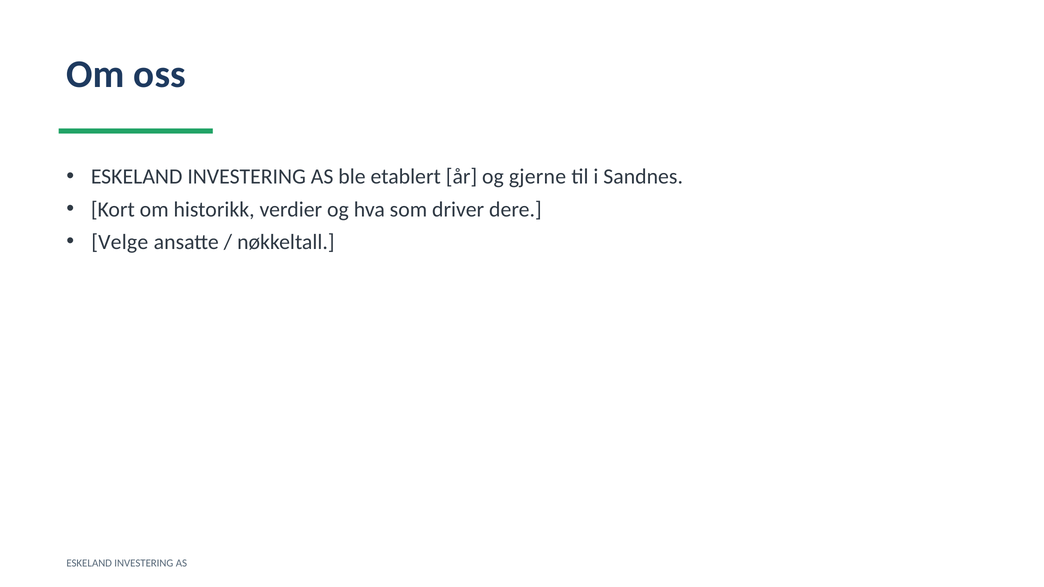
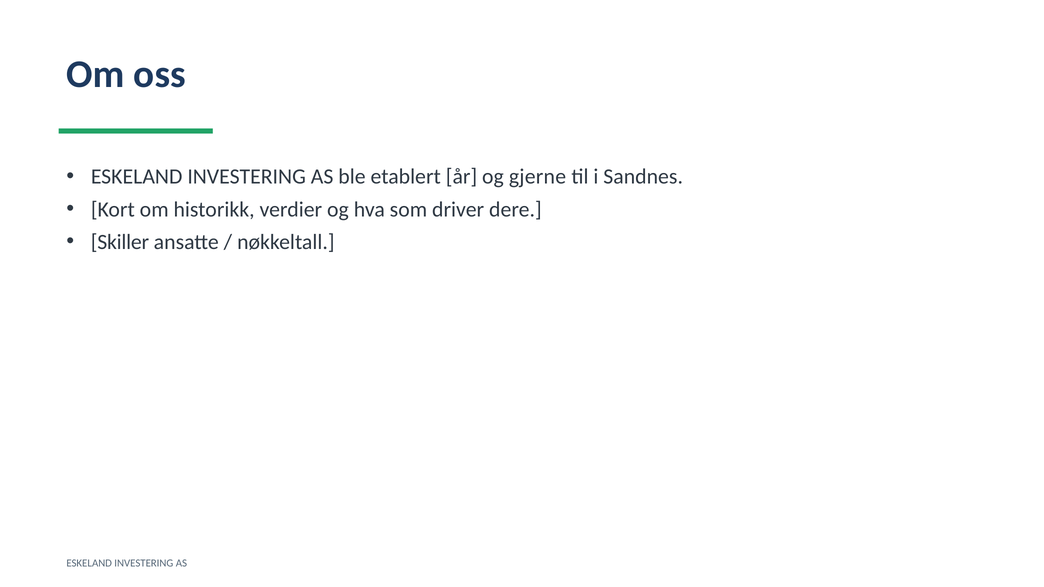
Velge: Velge -> Skiller (120, 242)
